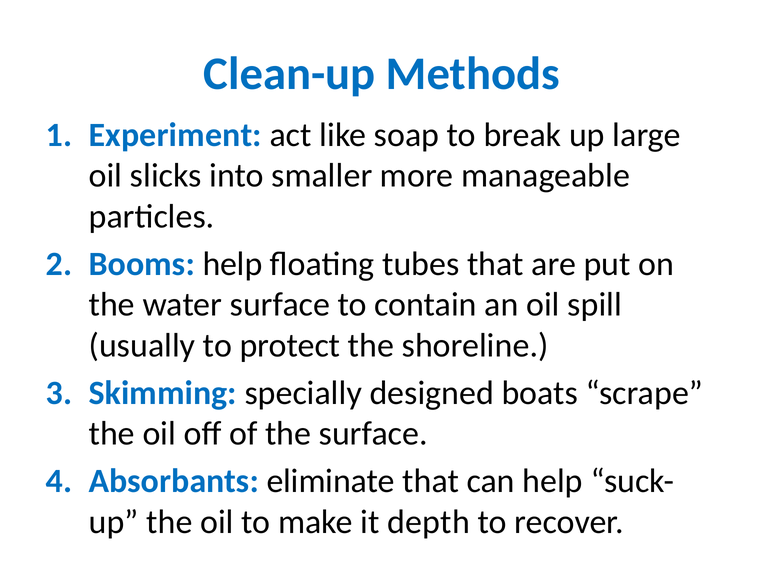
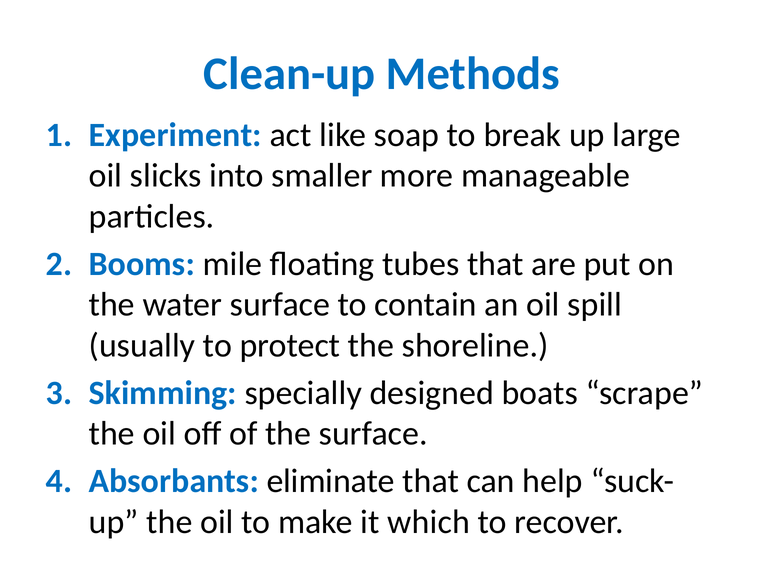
Booms help: help -> mile (232, 264)
depth: depth -> which (429, 522)
